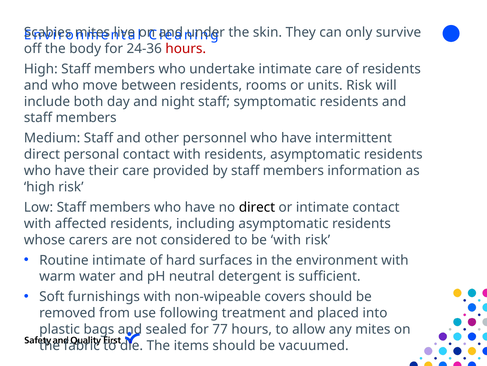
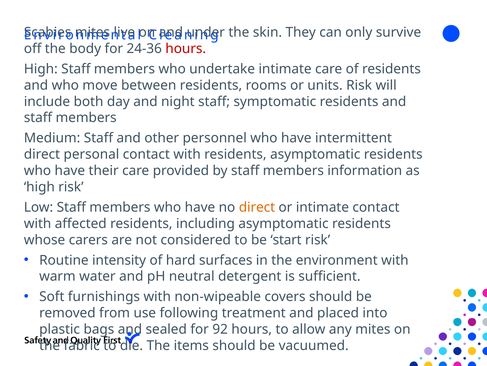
direct colour: black -> orange (257, 207)
be with: with -> start (286, 239)
Routine intimate: intimate -> intensity (119, 260)
77: 77 -> 92 (220, 329)
